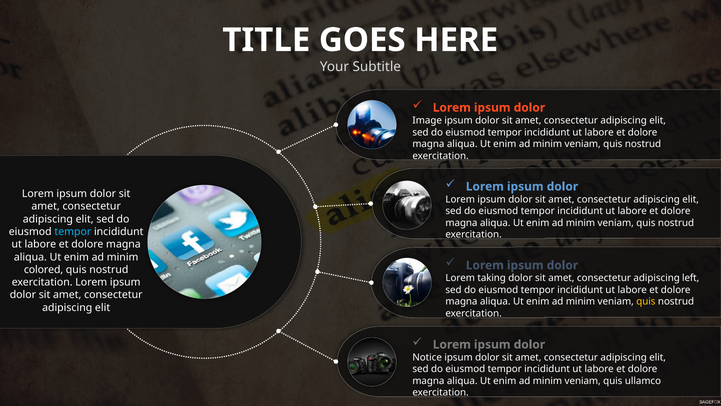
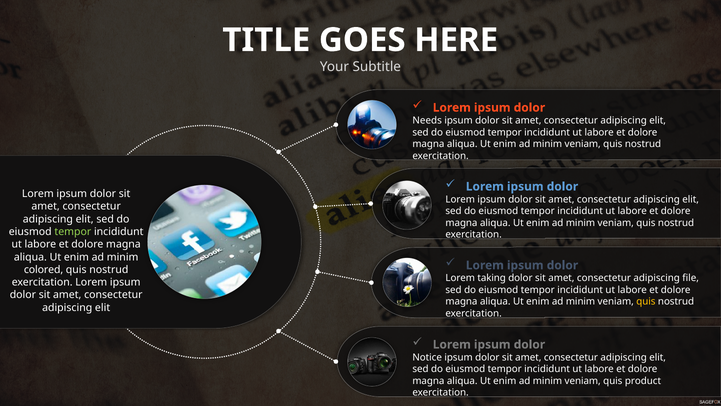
Image: Image -> Needs (427, 120)
tempor colour: light blue -> light green (73, 232)
left: left -> file (691, 278)
ullamco: ullamco -> product (643, 381)
